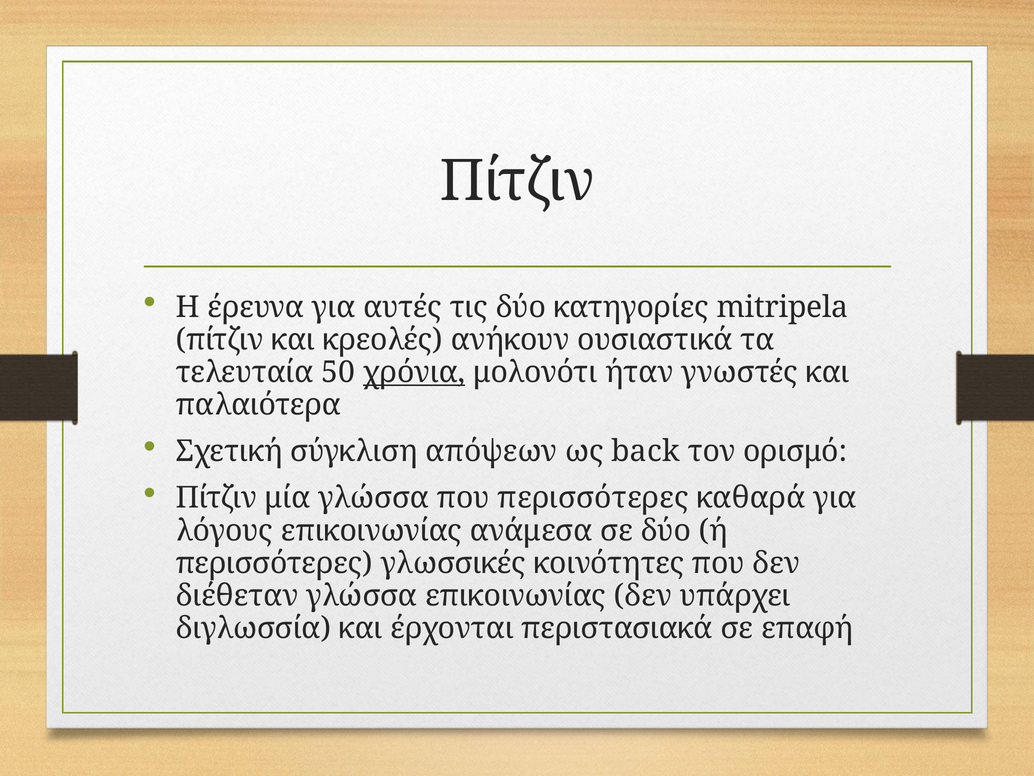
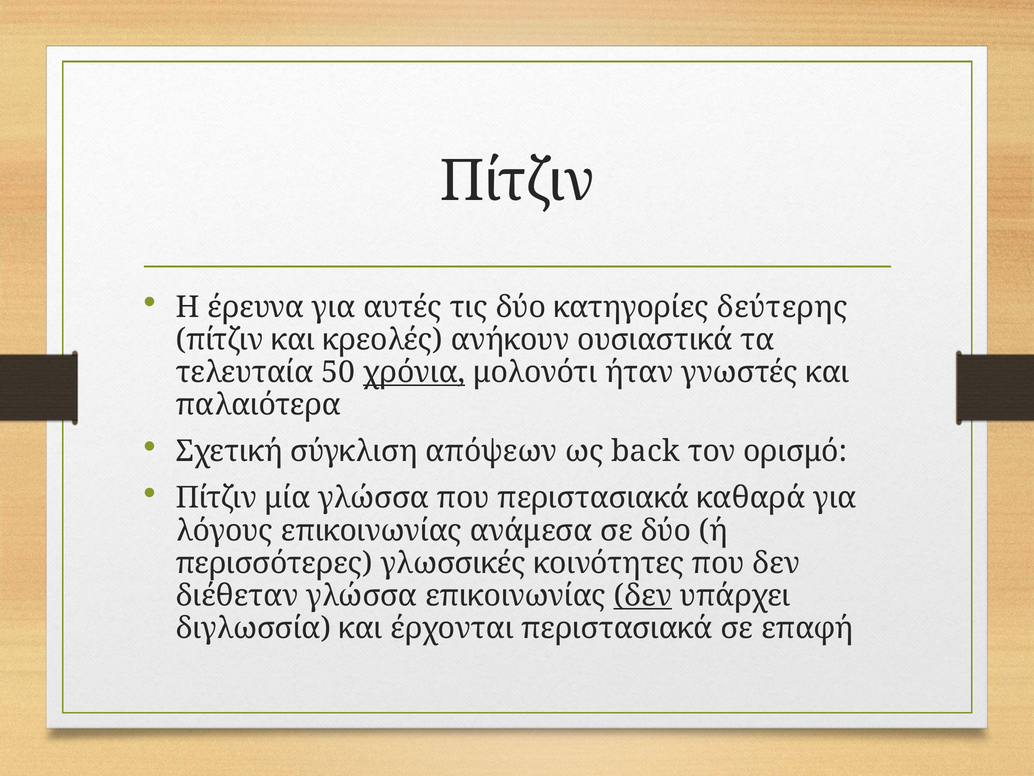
mitripela: mitripela -> δεύτερης (782, 307)
που περισσότερες: περισσότερες -> περιστασιακά (593, 498)
δεν underline: none -> present (643, 595)
